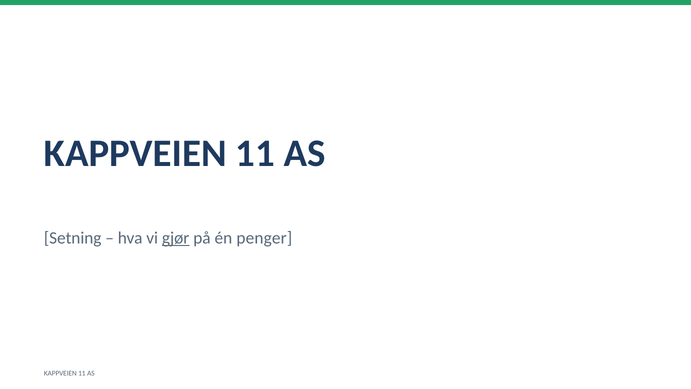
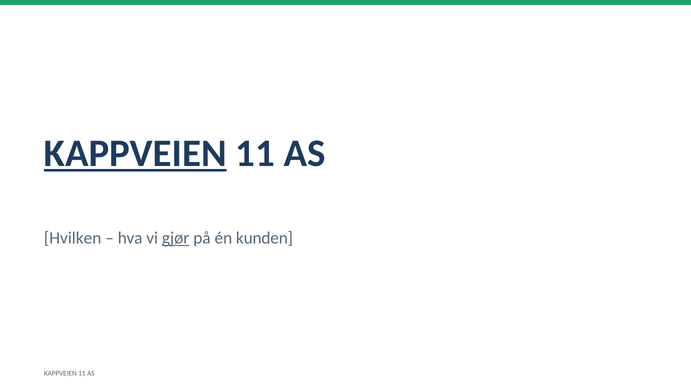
KAPPVEIEN underline: none -> present (135, 153)
Setning: Setning -> Hvilken (73, 238)
penger: penger -> kunden (264, 238)
